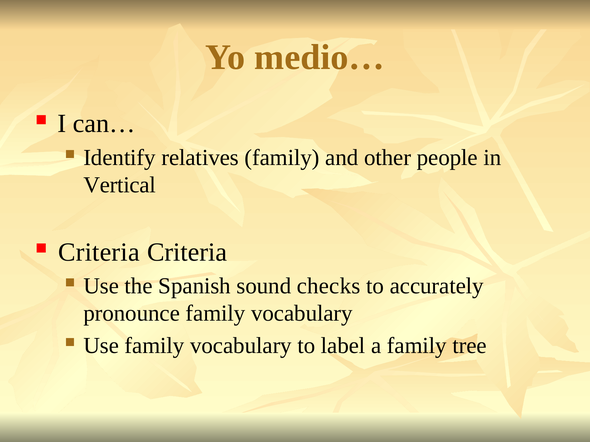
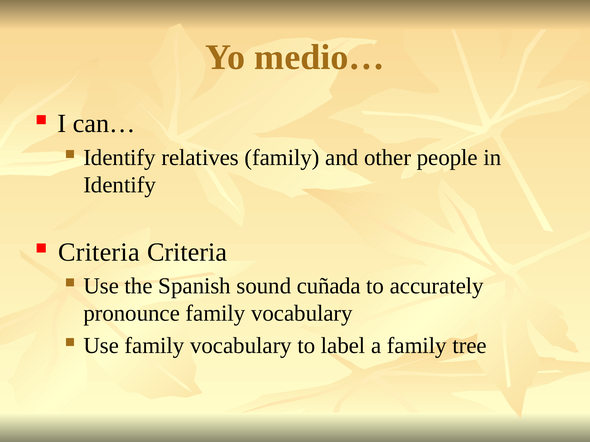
Vertical: Vertical -> Identify (120, 185)
checks: checks -> cuñada (329, 286)
